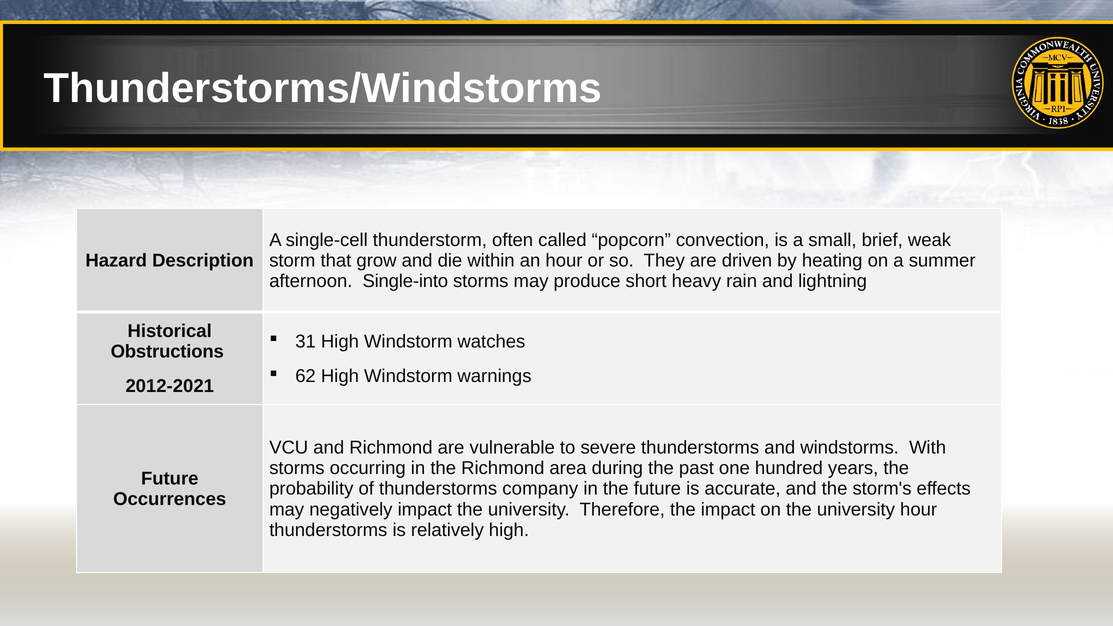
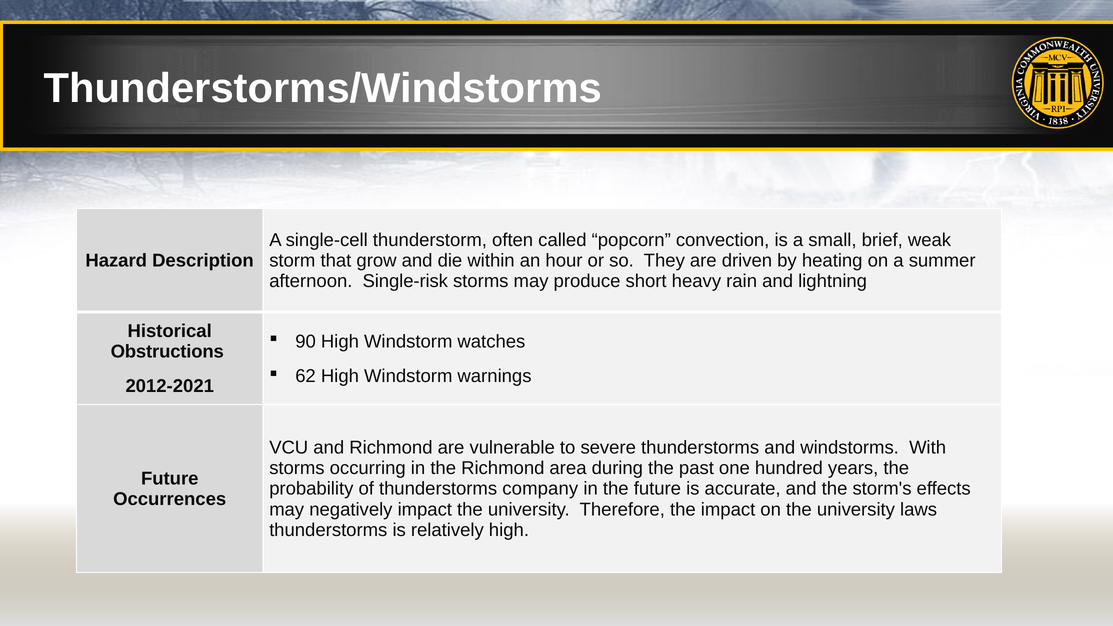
Single-into: Single-into -> Single-risk (405, 281)
31: 31 -> 90 (306, 341)
university hour: hour -> laws (919, 510)
